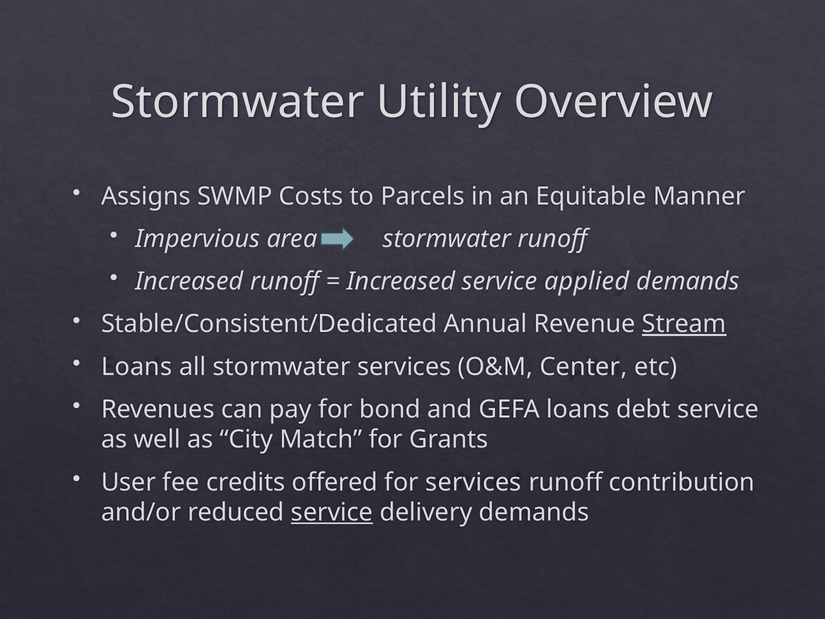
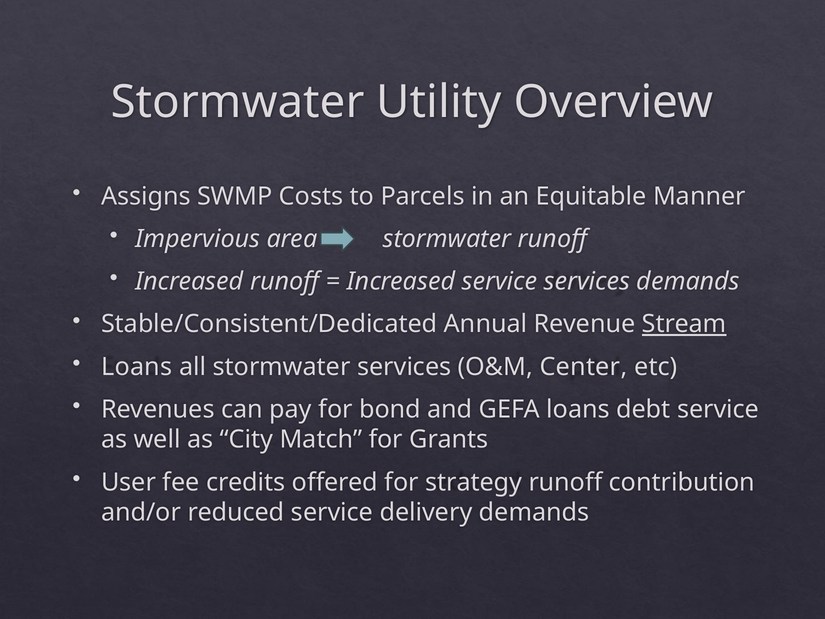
service applied: applied -> services (587, 281)
for services: services -> strategy (474, 482)
service underline: present -> none (332, 512)
